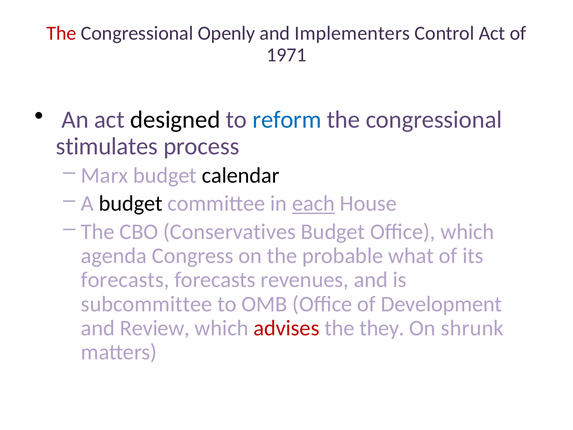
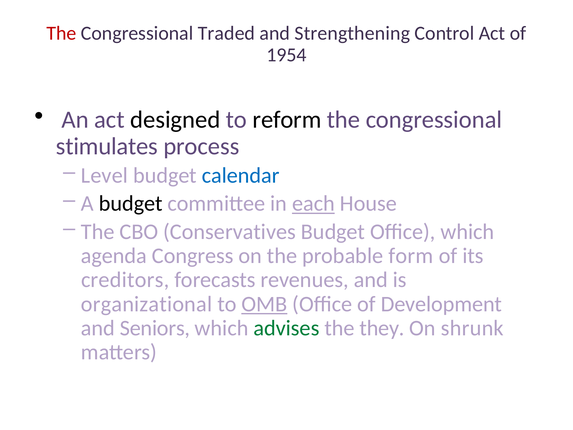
Openly: Openly -> Traded (226, 33)
Implementers: Implementers -> Strengthening (352, 33)
1971: 1971 -> 1954 (287, 55)
reform colour: blue -> black (287, 120)
Marx: Marx -> Level (104, 175)
calendar colour: black -> blue (241, 175)
what: what -> form (411, 256)
forecasts: forecasts -> creditors (125, 280)
subcommittee: subcommittee -> organizational (147, 304)
OMB underline: none -> present (264, 304)
Review: Review -> Seniors (155, 328)
advises colour: red -> green (286, 328)
